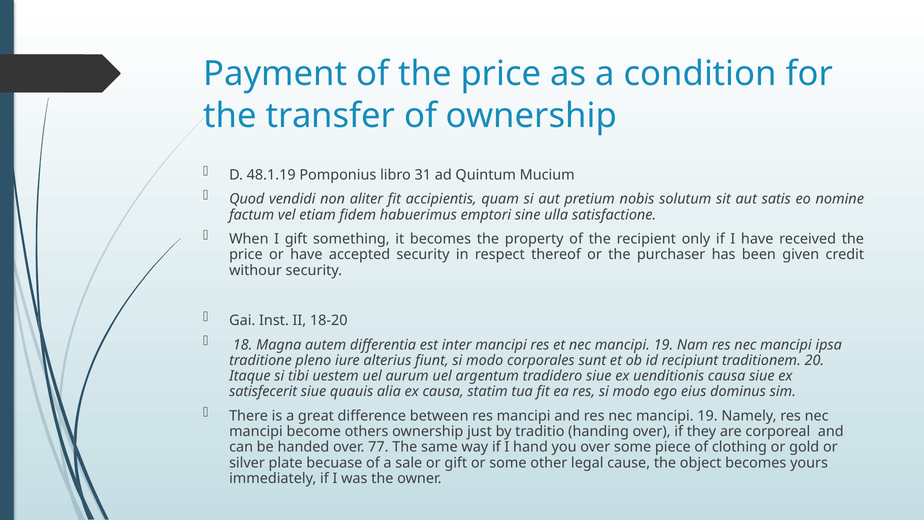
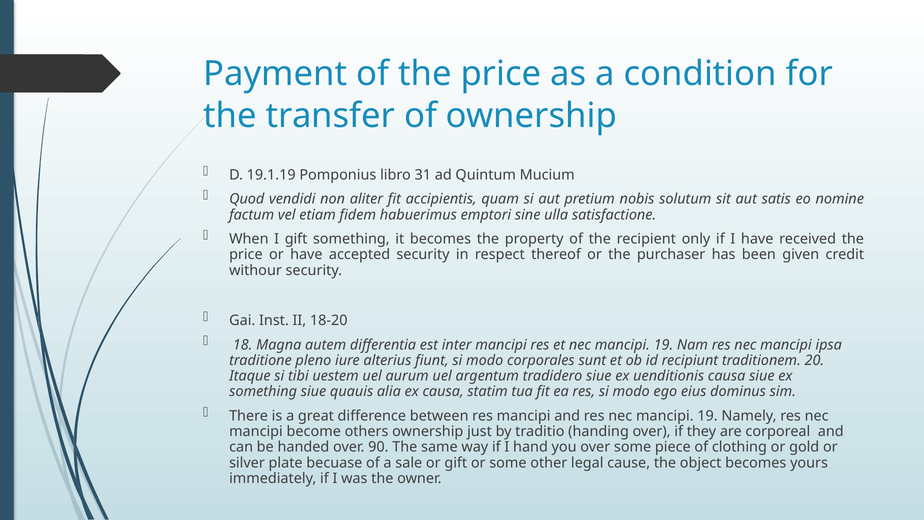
48.1.19: 48.1.19 -> 19.1.19 (271, 175)
satisfecerit: satisfecerit -> something (263, 391)
77: 77 -> 90 (378, 447)
